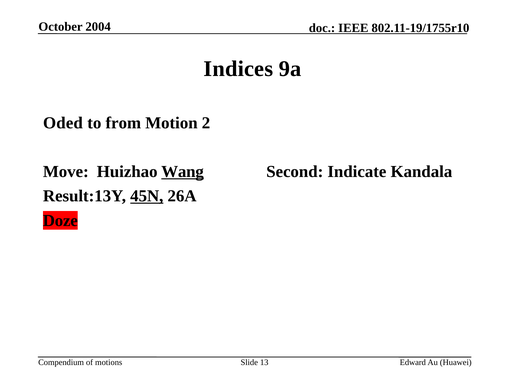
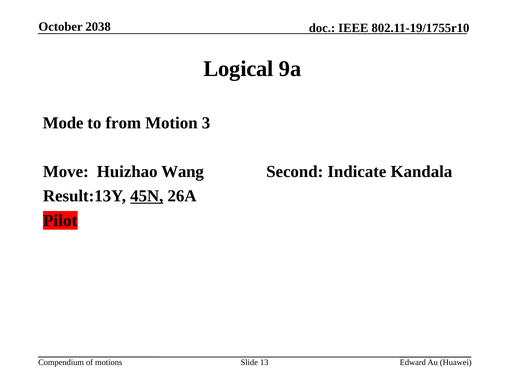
2004: 2004 -> 2038 (98, 27)
Indices: Indices -> Logical (238, 69)
Oded: Oded -> Mode (63, 123)
2: 2 -> 3 (206, 123)
Wang underline: present -> none (183, 172)
Doze: Doze -> Pilot (60, 221)
